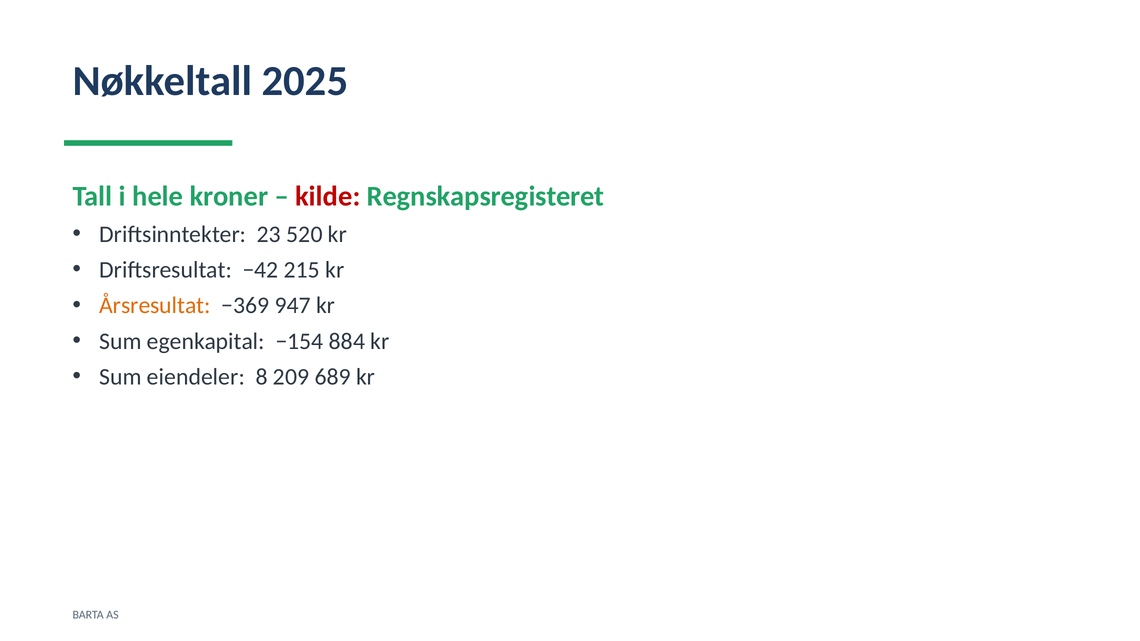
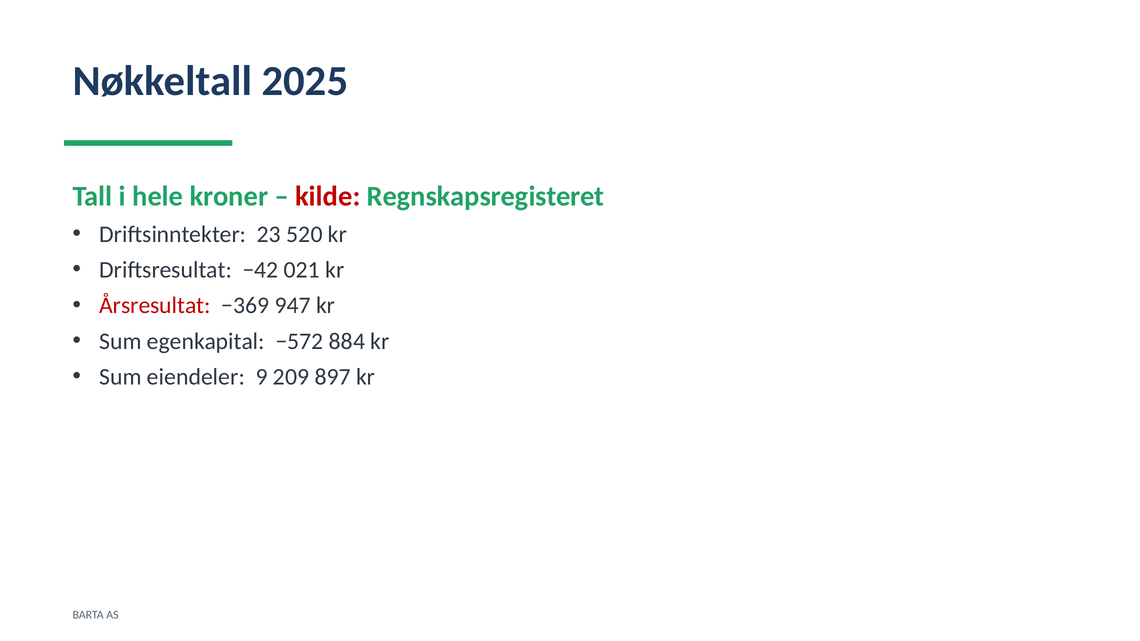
215: 215 -> 021 (302, 270)
Årsresultat colour: orange -> red (155, 306)
−154: −154 -> −572 (299, 341)
8: 8 -> 9 (262, 377)
689: 689 -> 897 (333, 377)
